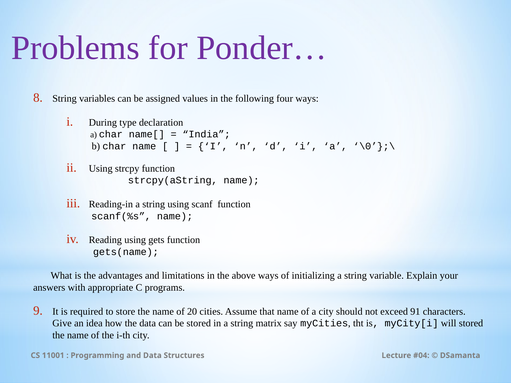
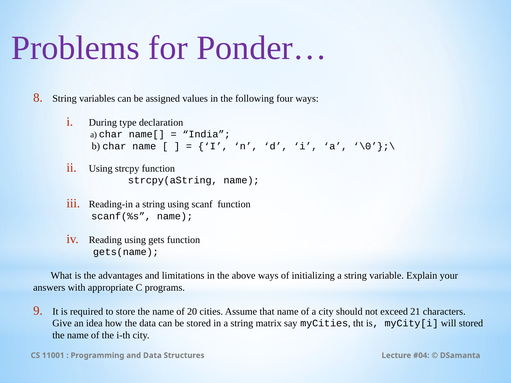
91: 91 -> 21 (415, 312)
